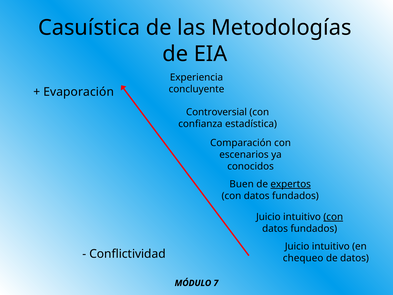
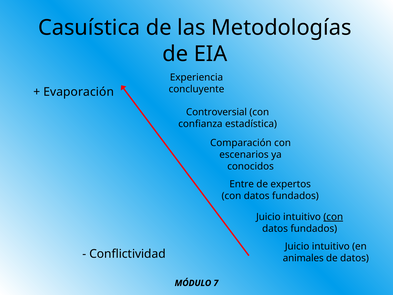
Buen: Buen -> Entre (242, 184)
expertos underline: present -> none (291, 184)
chequeo: chequeo -> animales (303, 258)
